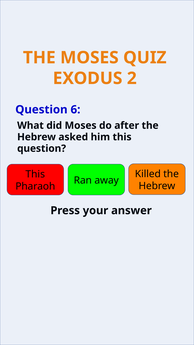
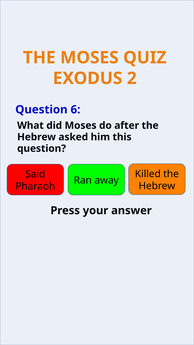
This: This -> Said (35, 174)
